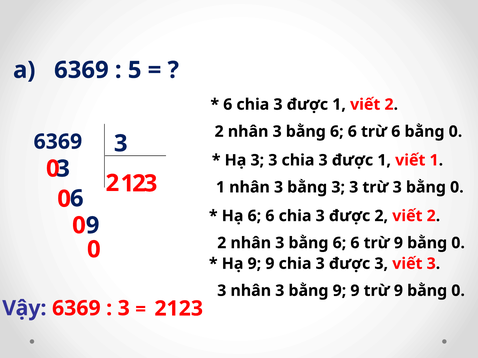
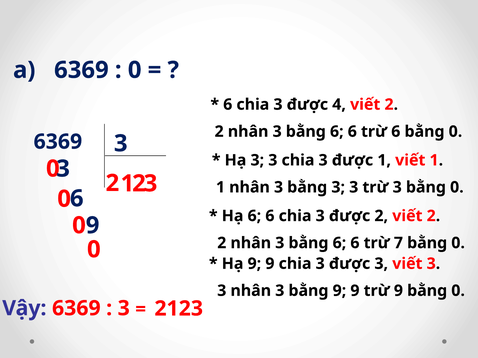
5: 5 -> 0 (135, 70)
1: 1 -> 4 (339, 105)
6 trừ 9: 9 -> 7 (398, 243)
